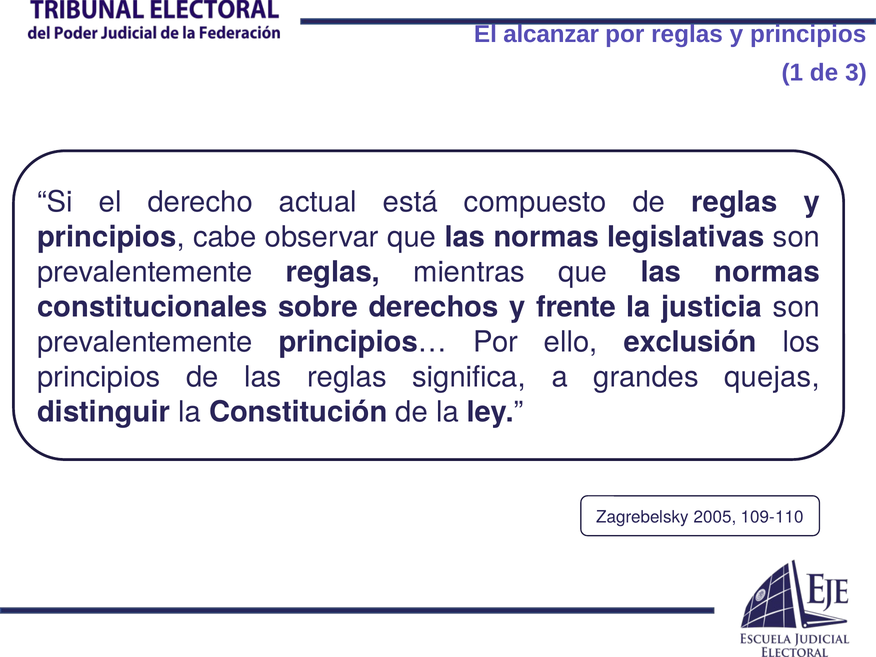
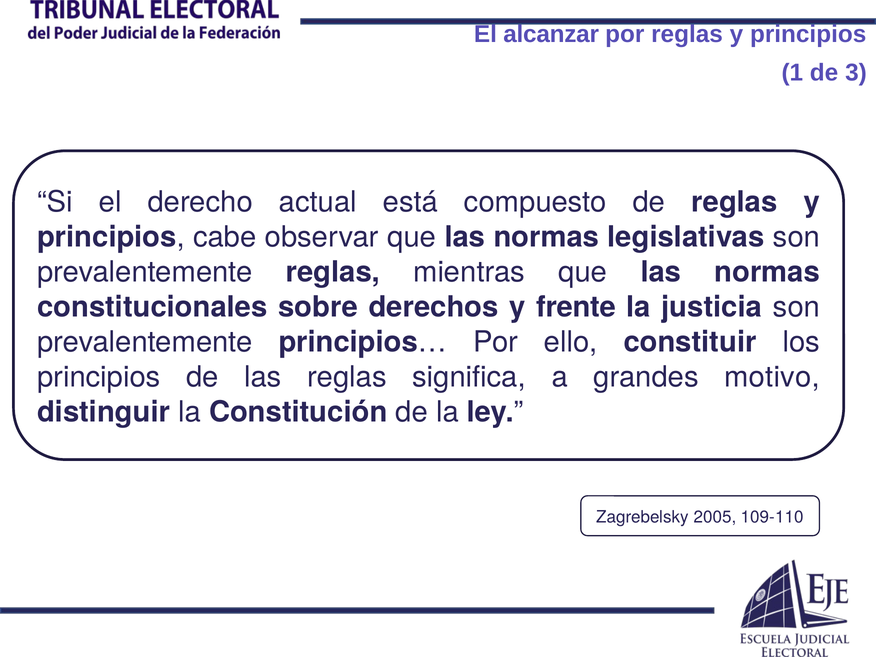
exclusión: exclusión -> constituir (690, 342)
quejas: quejas -> motivo (772, 377)
